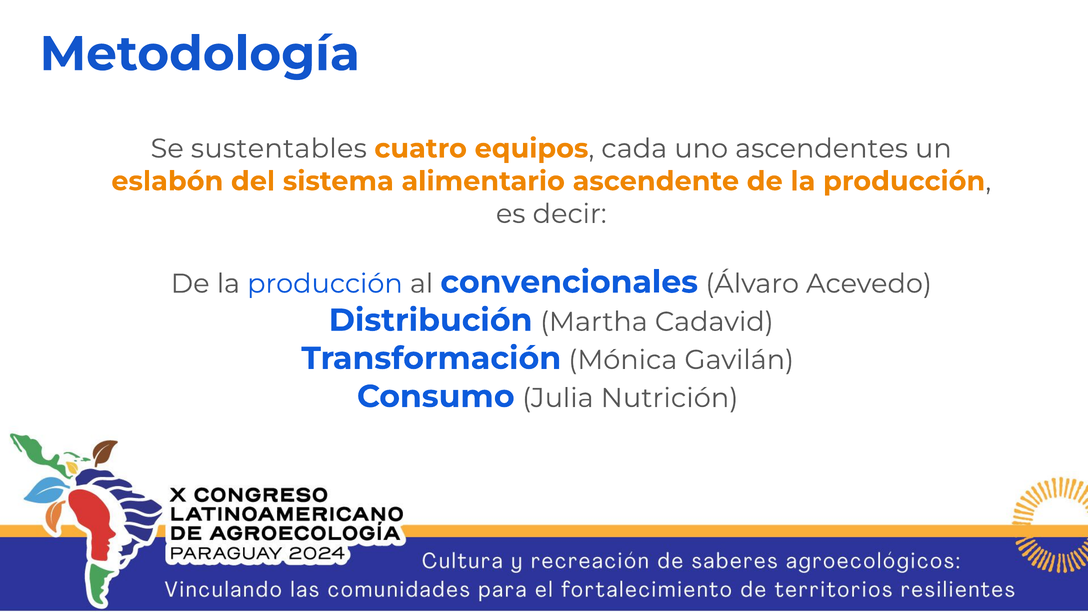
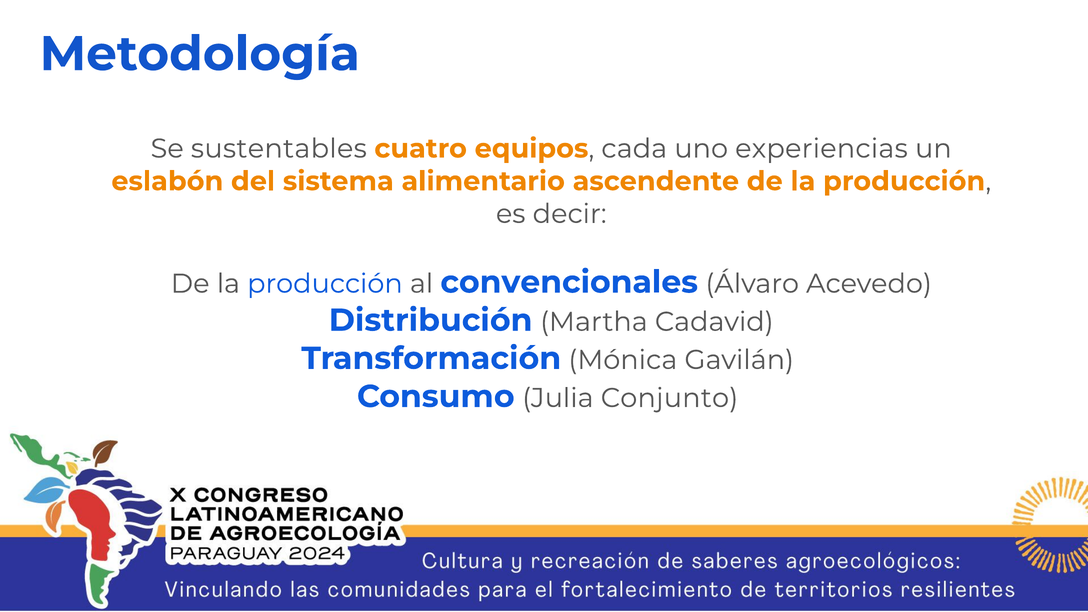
ascendentes: ascendentes -> experiencias (821, 149)
Nutrición: Nutrición -> Conjunto (669, 398)
